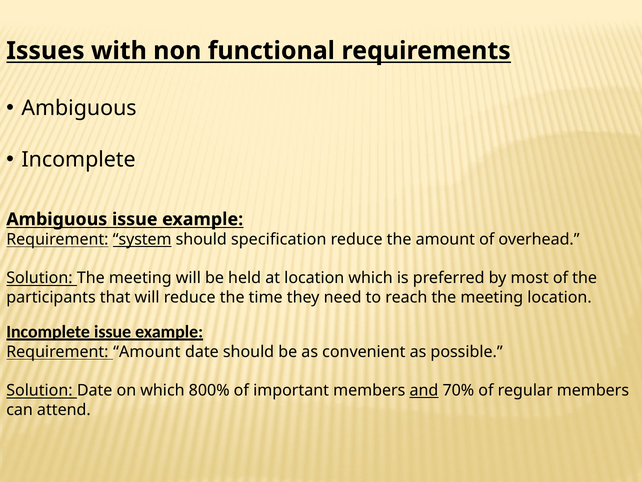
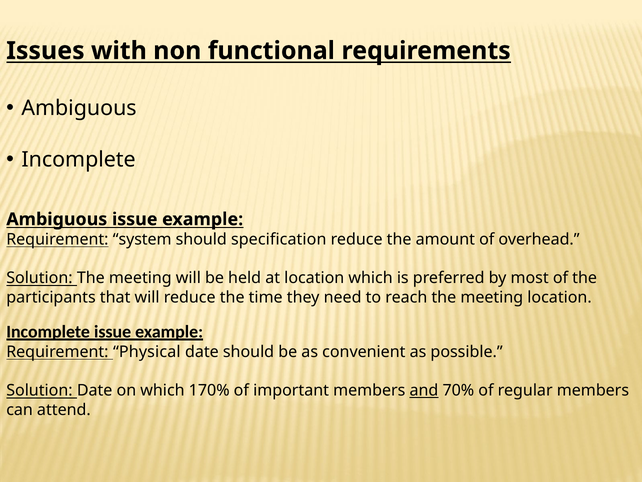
system underline: present -> none (142, 239)
Requirement Amount: Amount -> Physical (147, 352)
800%: 800% -> 170% (209, 390)
